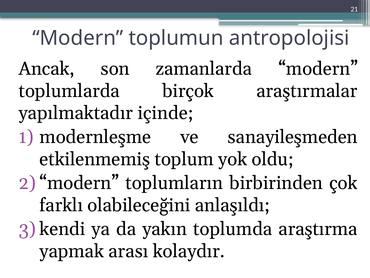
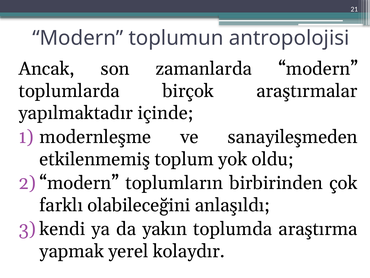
arası: arası -> yerel (128, 251)
